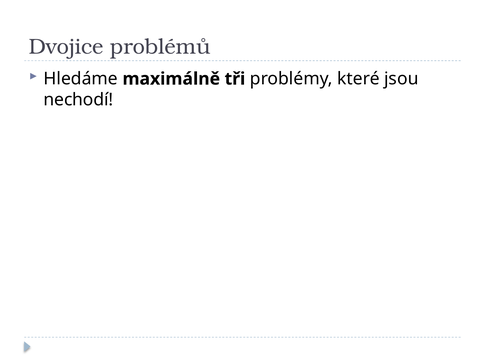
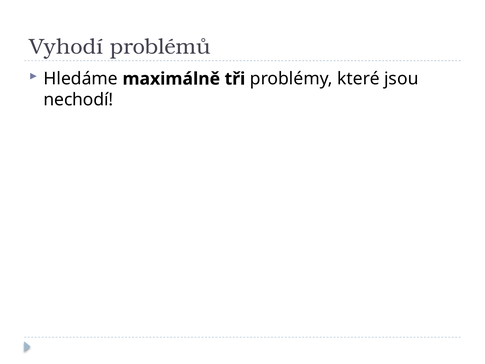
Dvojice: Dvojice -> Vyhodí (66, 47)
